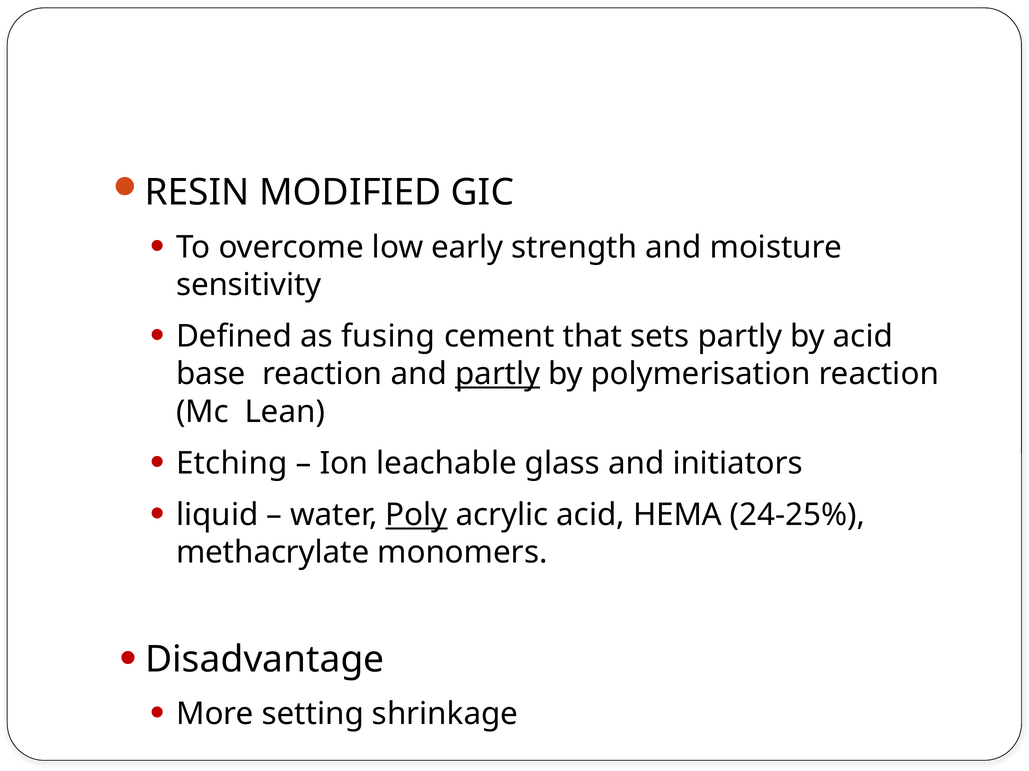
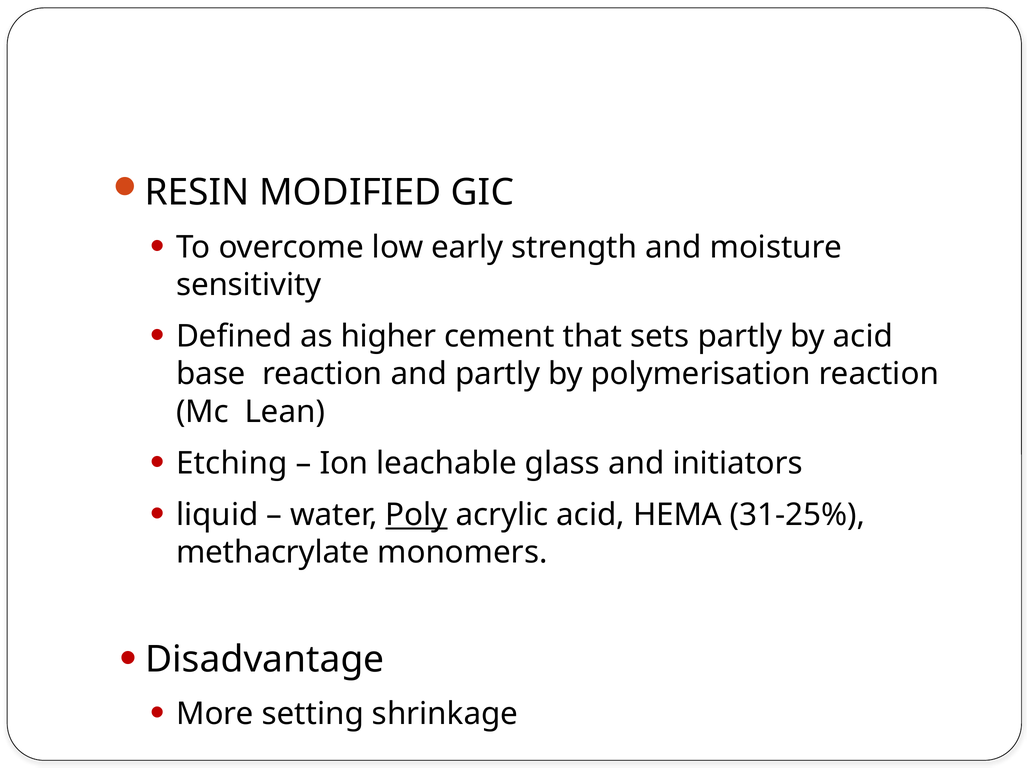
fusing: fusing -> higher (388, 337)
partly underline: present -> none (498, 374)
24-25%: 24-25% -> 31-25% (798, 515)
